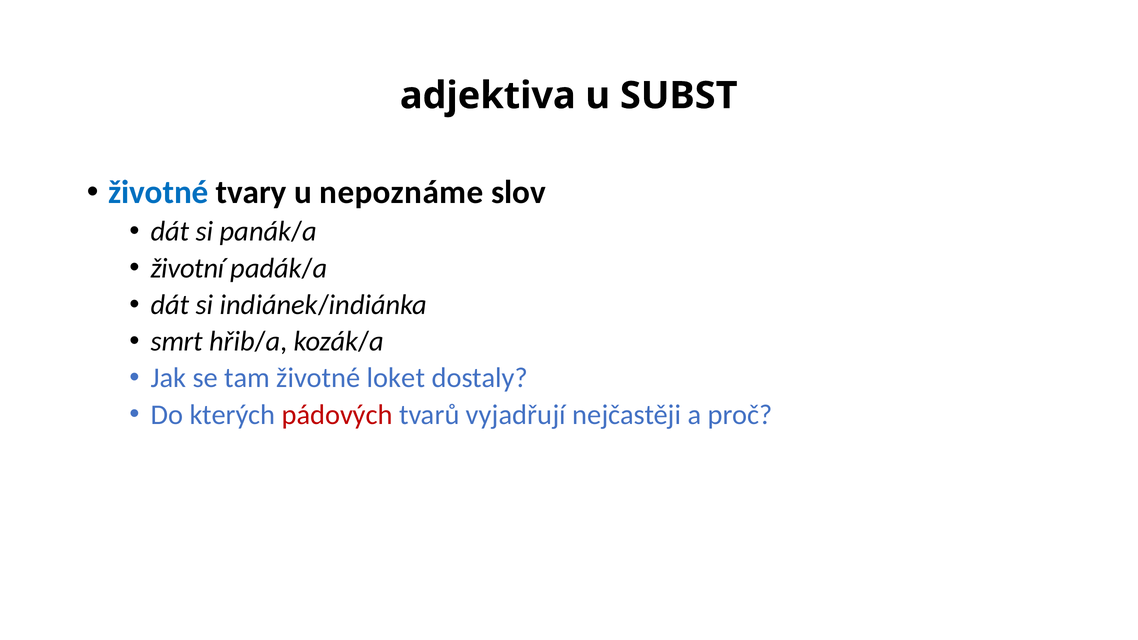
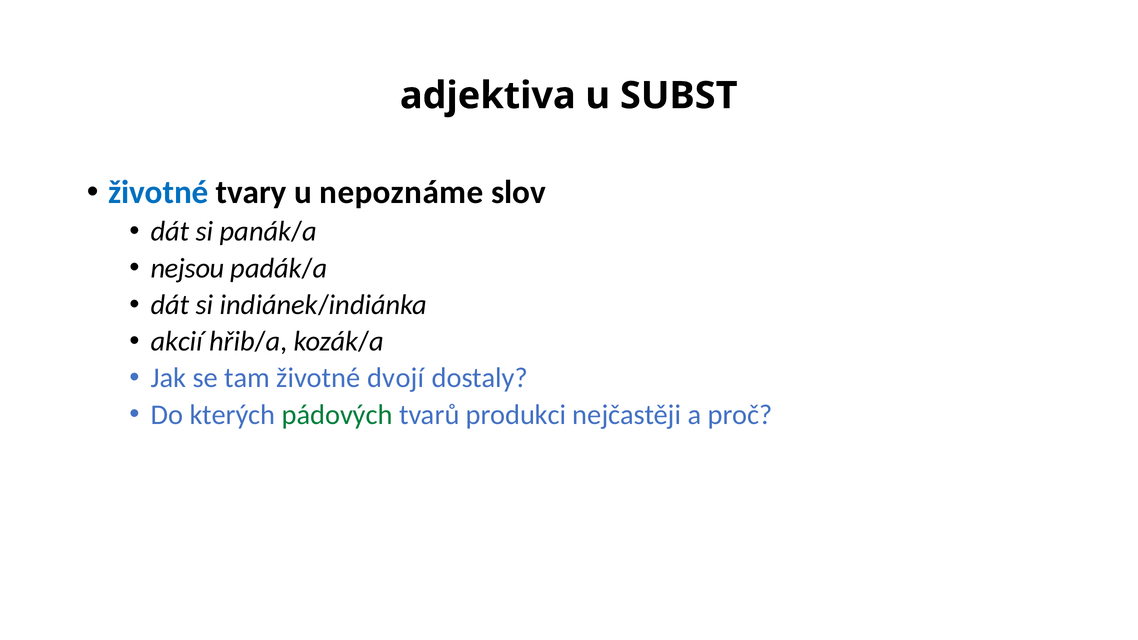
životní: životní -> nejsou (188, 268)
smrt: smrt -> akcií (177, 342)
loket: loket -> dvojí (396, 378)
pádových colour: red -> green (337, 415)
vyjadřují: vyjadřují -> produkci (516, 415)
